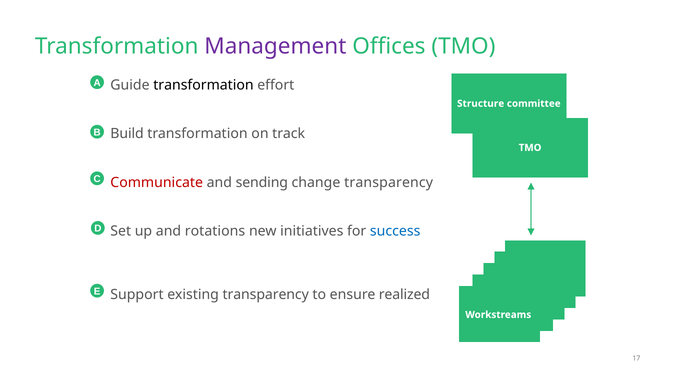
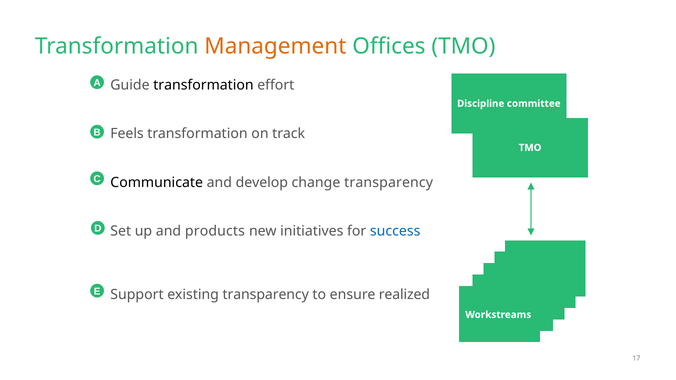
Management colour: purple -> orange (275, 47)
Structure: Structure -> Discipline (481, 104)
Build: Build -> Feels (127, 134)
Communicate colour: red -> black (157, 182)
sending: sending -> develop (262, 182)
rotations: rotations -> products (215, 231)
